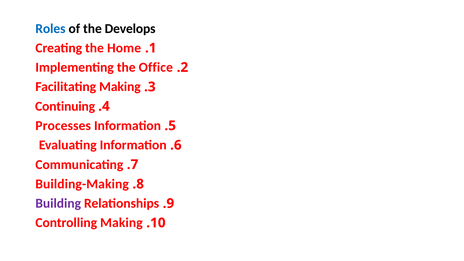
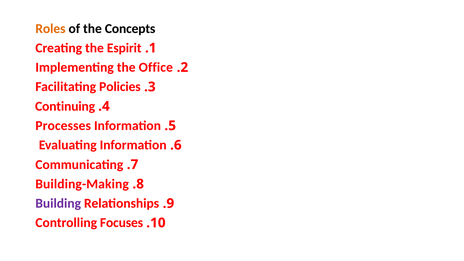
Roles colour: blue -> orange (50, 29)
Develops: Develops -> Concepts (130, 29)
Home: Home -> Espirit (124, 48)
Facilitating Making: Making -> Policies (120, 87)
Controlling Making: Making -> Focuses (122, 223)
